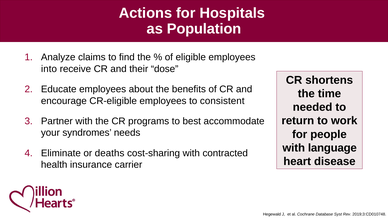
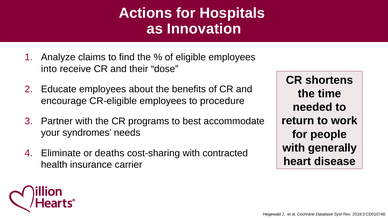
Population: Population -> Innovation (204, 29)
consistent: consistent -> procedure (222, 101)
language: language -> generally (332, 148)
